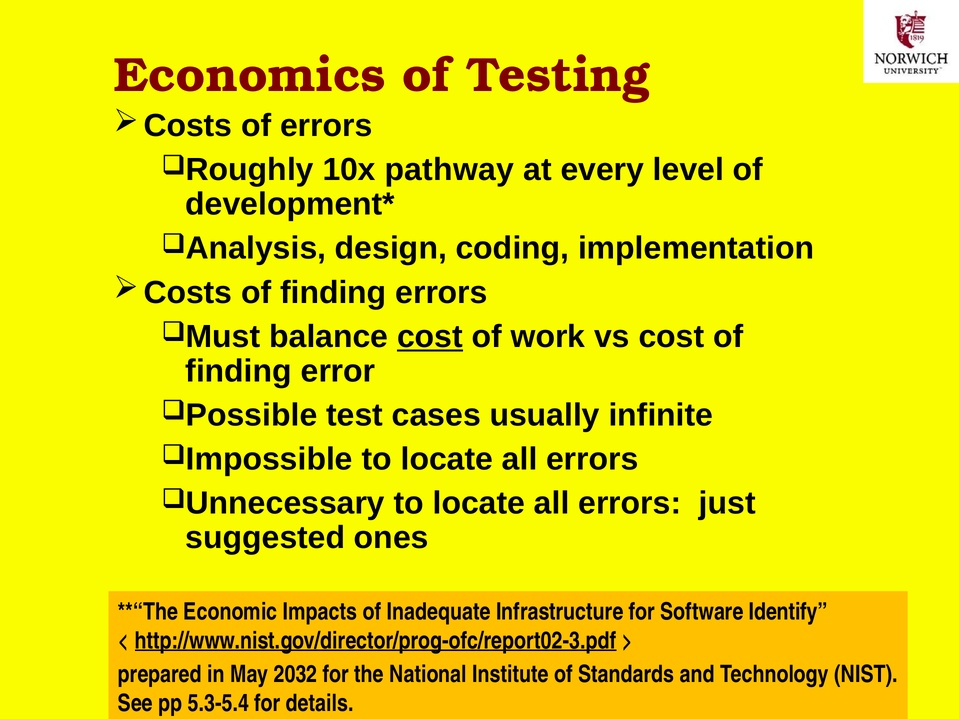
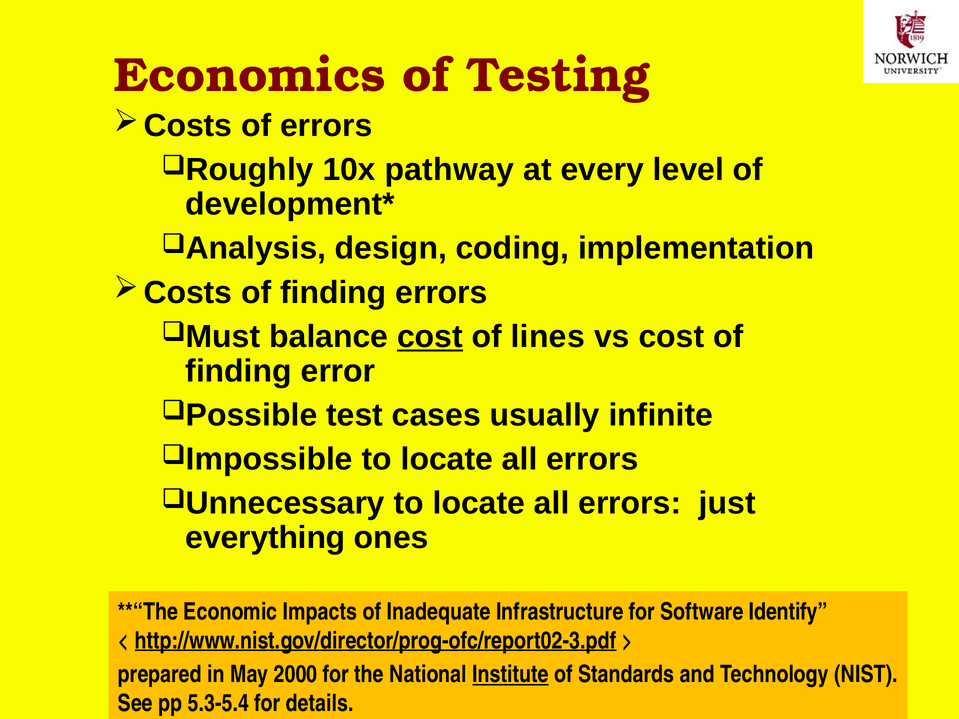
work: work -> lines (548, 337)
suggested: suggested -> everything (265, 538)
2032: 2032 -> 2000 (296, 675)
Institute underline: none -> present (511, 675)
